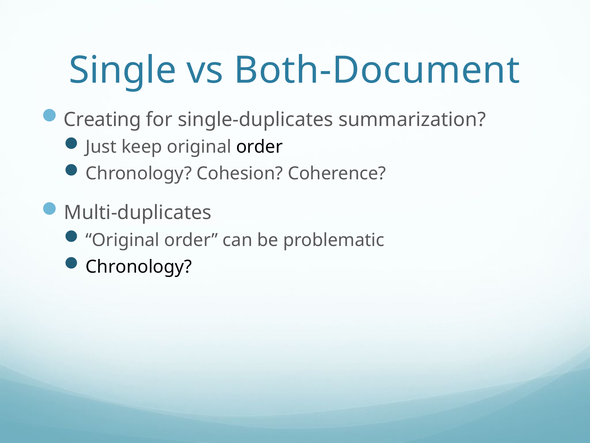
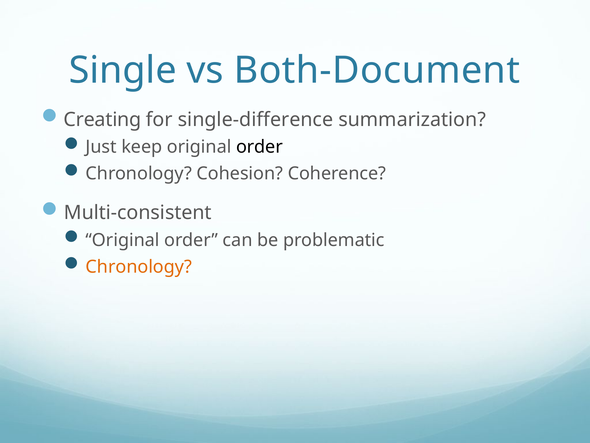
single-duplicates: single-duplicates -> single-difference (255, 119)
Multi-duplicates: Multi-duplicates -> Multi-consistent (138, 212)
Chronology colour: black -> orange (139, 266)
